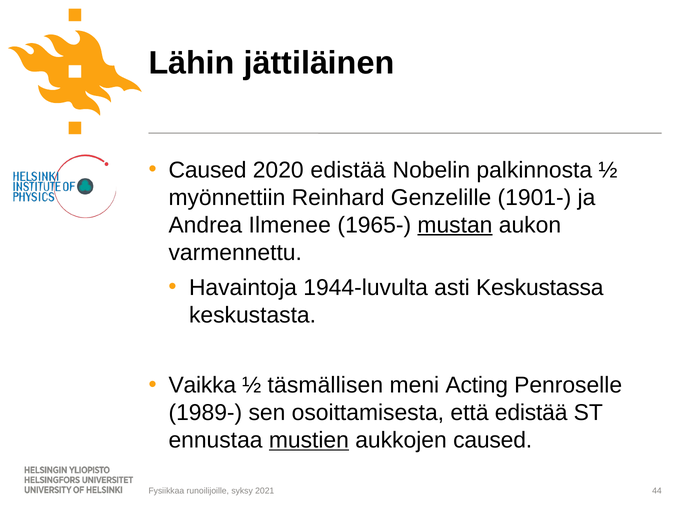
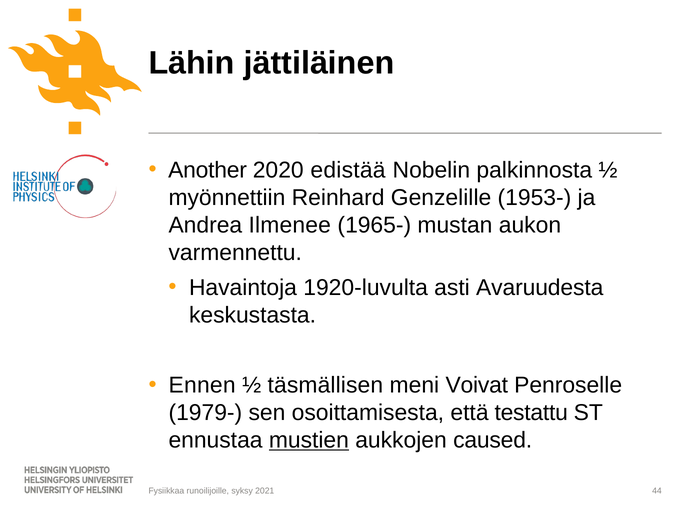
Caused: Caused -> Another (208, 170)
1901-: 1901- -> 1953- (534, 197)
mustan underline: present -> none (455, 225)
1944-luvulta: 1944-luvulta -> 1920-luvulta (366, 287)
Keskustassa: Keskustassa -> Avaruudesta (540, 287)
Vaikka: Vaikka -> Ennen (202, 385)
Acting: Acting -> Voivat (477, 385)
1989-: 1989- -> 1979- (205, 412)
että edistää: edistää -> testattu (531, 412)
